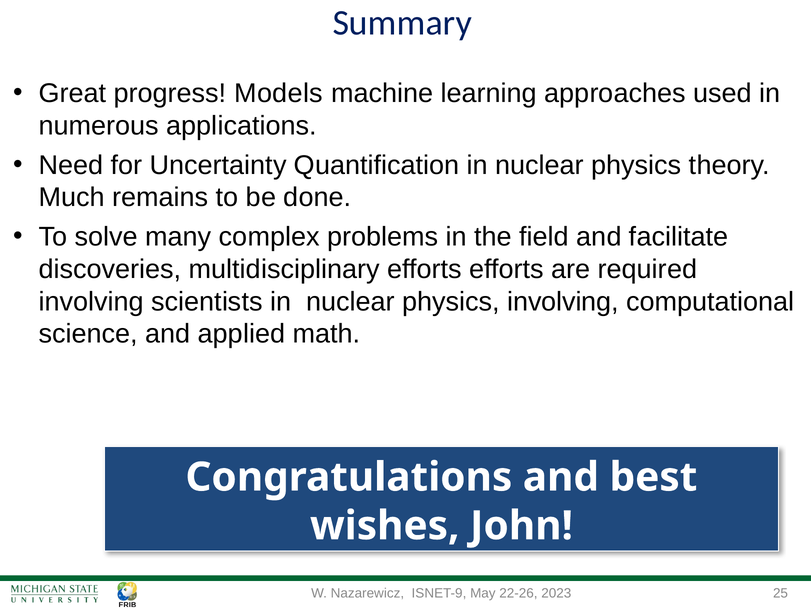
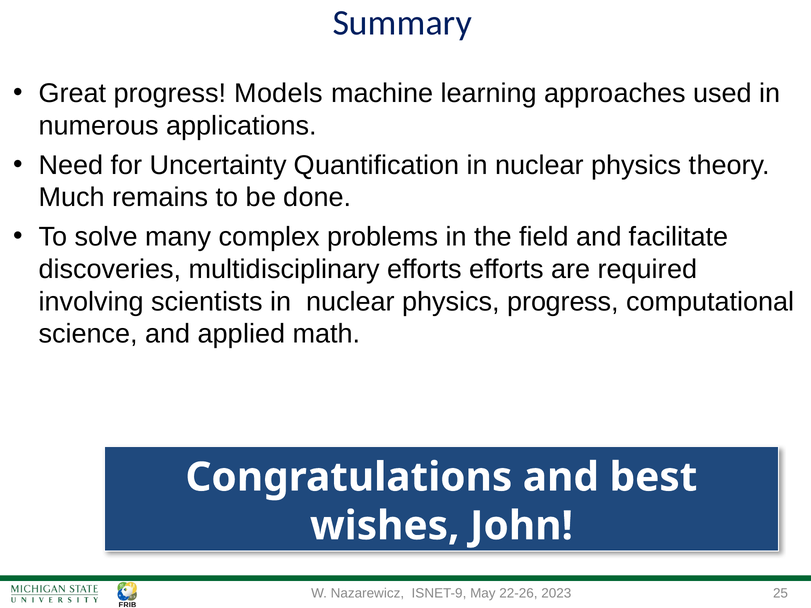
physics involving: involving -> progress (563, 302)
